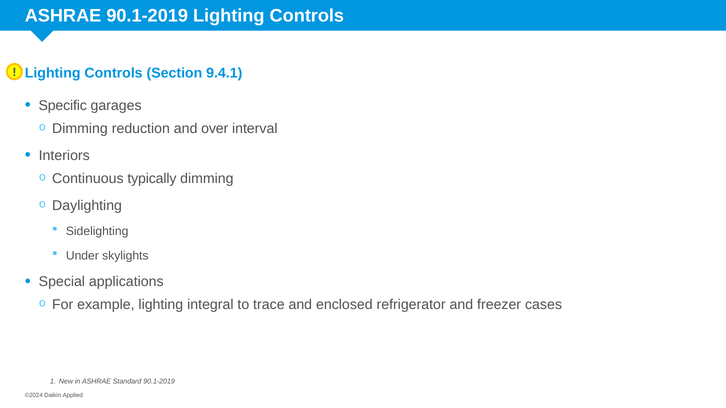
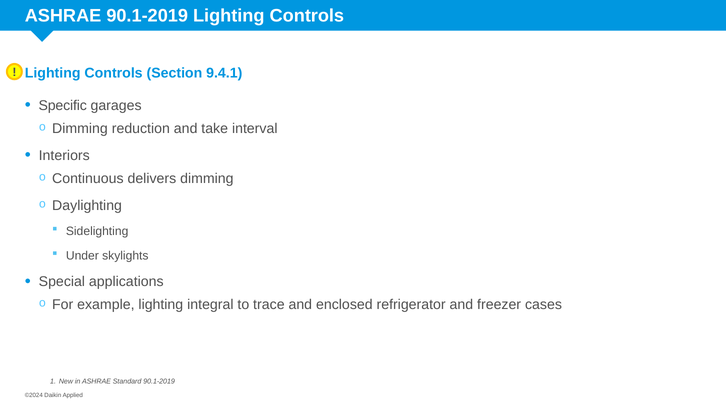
over: over -> take (215, 129)
typically: typically -> delivers (152, 179)
